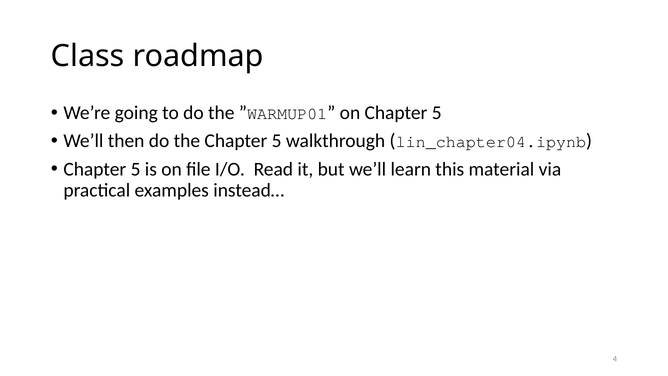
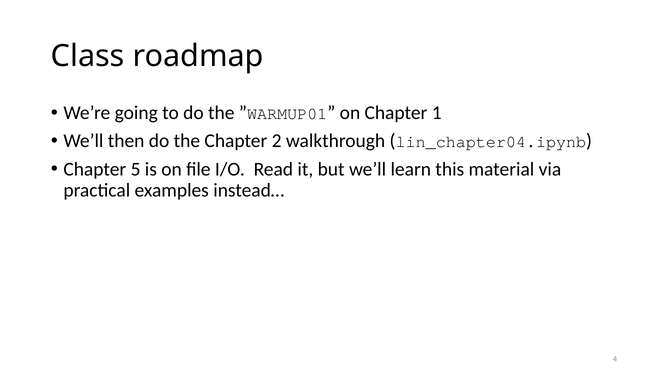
on Chapter 5: 5 -> 1 (437, 113)
the Chapter 5: 5 -> 2 (277, 141)
